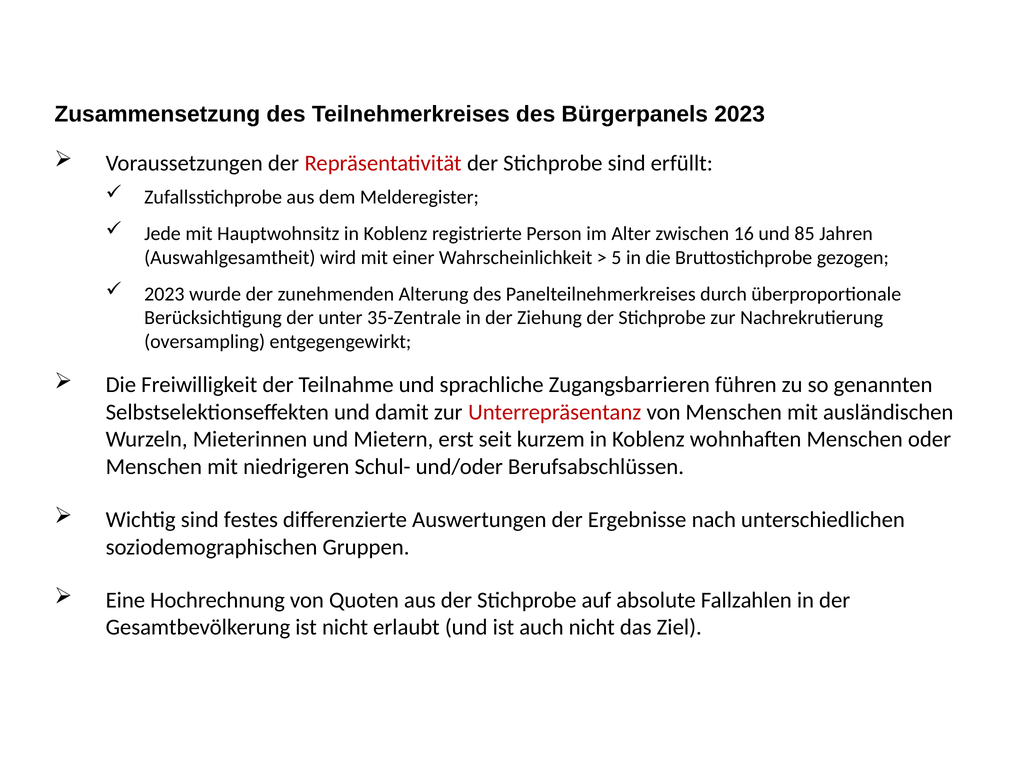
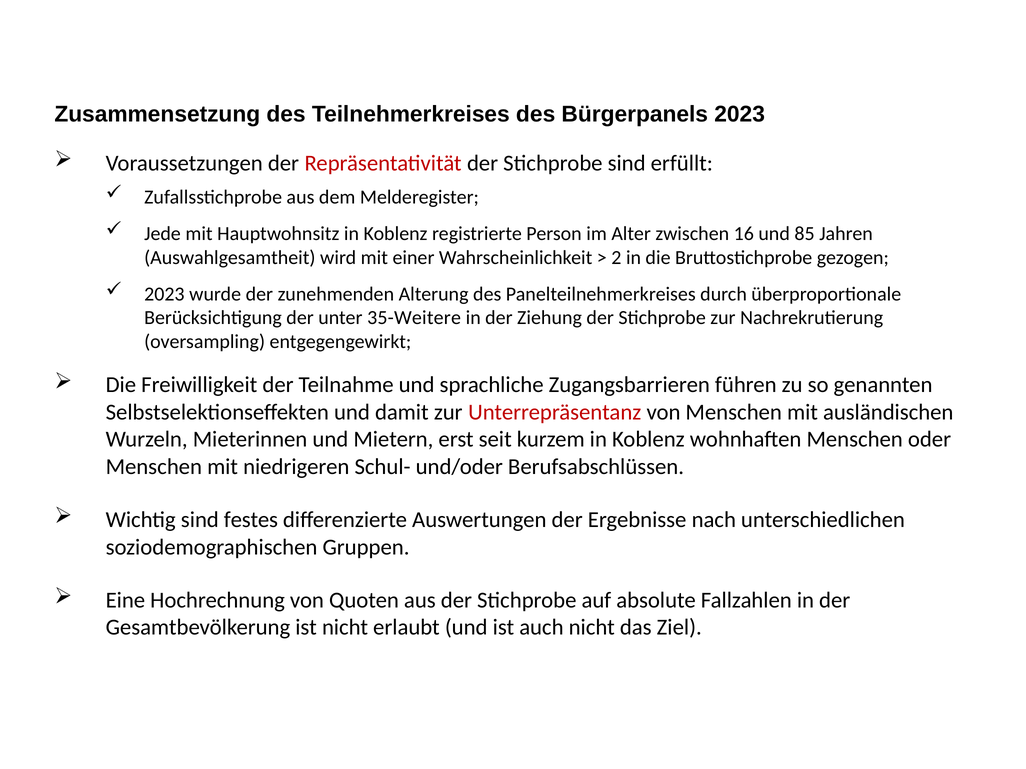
5: 5 -> 2 (616, 258)
35-Zentrale: 35-Zentrale -> 35-Weitere (414, 318)
